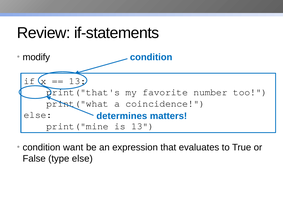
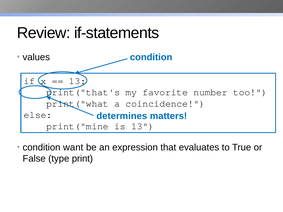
modify: modify -> values (36, 57)
type else: else -> print (82, 159)
